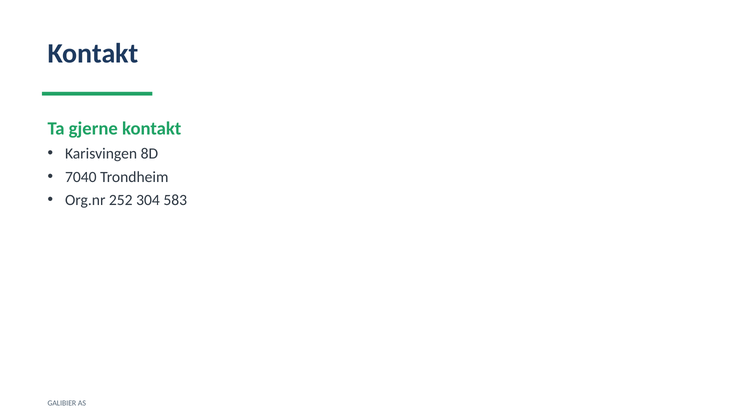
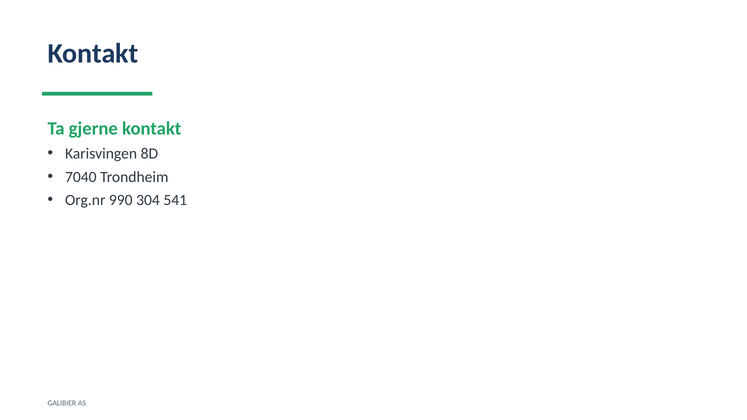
252: 252 -> 990 (121, 200)
583: 583 -> 541 (175, 200)
